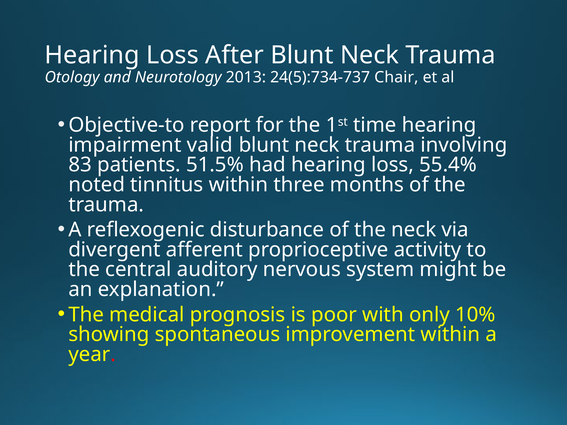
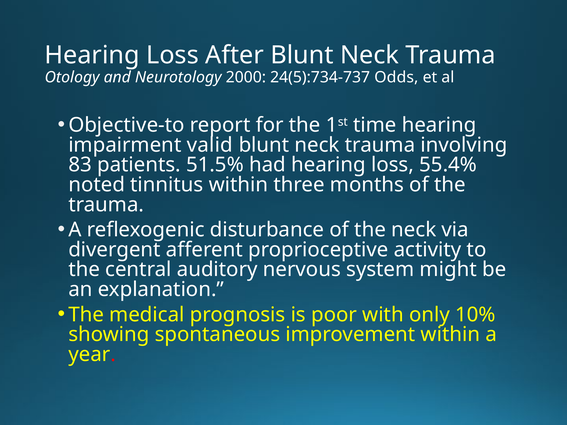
2013: 2013 -> 2000 (246, 77)
Chair: Chair -> Odds (396, 77)
